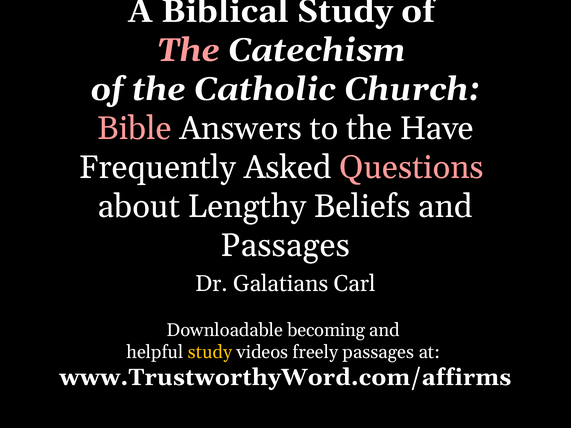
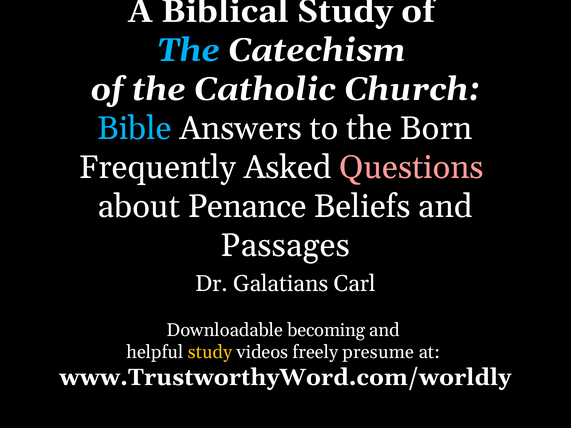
The colour: pink -> light blue (188, 50)
Bible colour: pink -> light blue (135, 128)
Have: Have -> Born (436, 128)
Lengthy: Lengthy -> Penance (247, 207)
freely passages: passages -> presume (378, 352)
www.TrustworthyWord.com/affirms: www.TrustworthyWord.com/affirms -> www.TrustworthyWord.com/worldly (285, 378)
